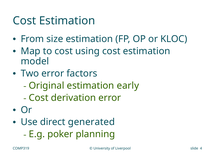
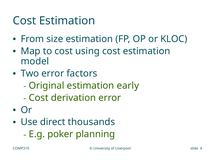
generated: generated -> thousands (91, 122)
